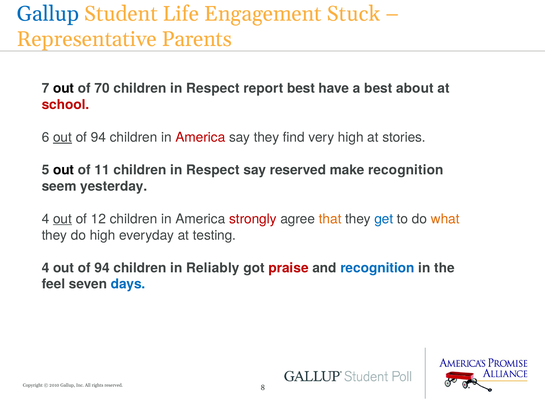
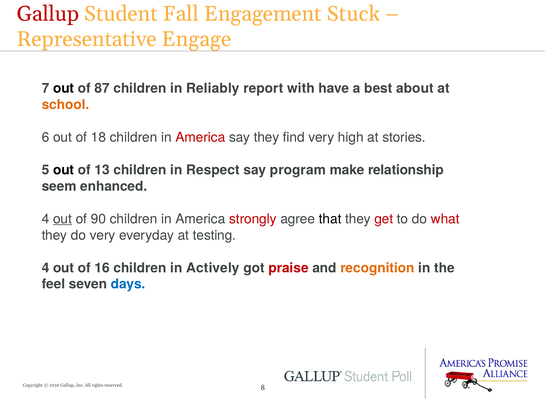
Gallup colour: blue -> red (48, 14)
Life: Life -> Fall (181, 14)
Parents: Parents -> Engage (197, 39)
70: 70 -> 87 (102, 88)
Respect: Respect -> Reliably (213, 88)
report best: best -> with (301, 88)
school colour: red -> orange (66, 105)
out underline: present -> none (62, 138)
94: 94 -> 18 (98, 138)
11: 11 -> 13 (102, 170)
say reserved: reserved -> program (298, 170)
make recognition: recognition -> relationship (406, 170)
yesterday: yesterday -> enhanced (114, 187)
12: 12 -> 90 (98, 219)
that colour: orange -> black (330, 219)
get colour: blue -> red (384, 219)
what colour: orange -> red (445, 219)
do high: high -> very (103, 236)
4 out of 94: 94 -> 16 (102, 268)
Reliably: Reliably -> Actively (213, 268)
recognition colour: blue -> orange (377, 268)
